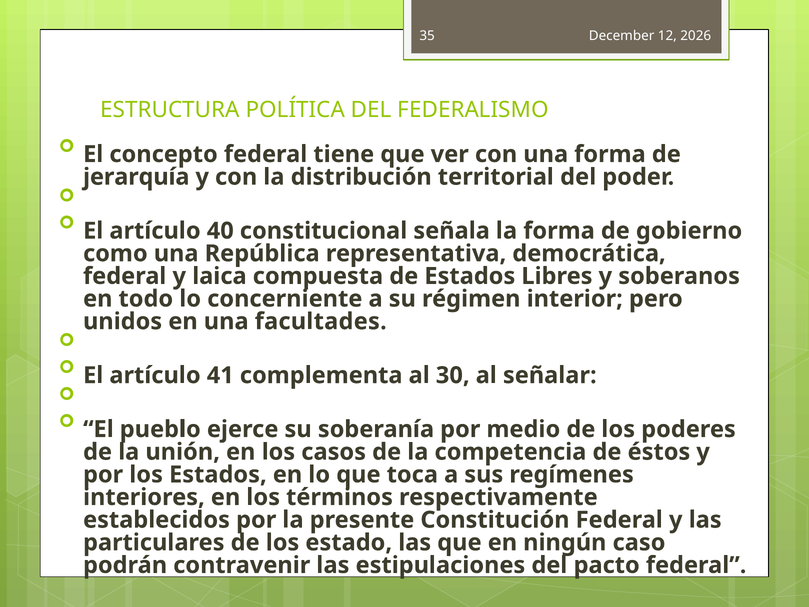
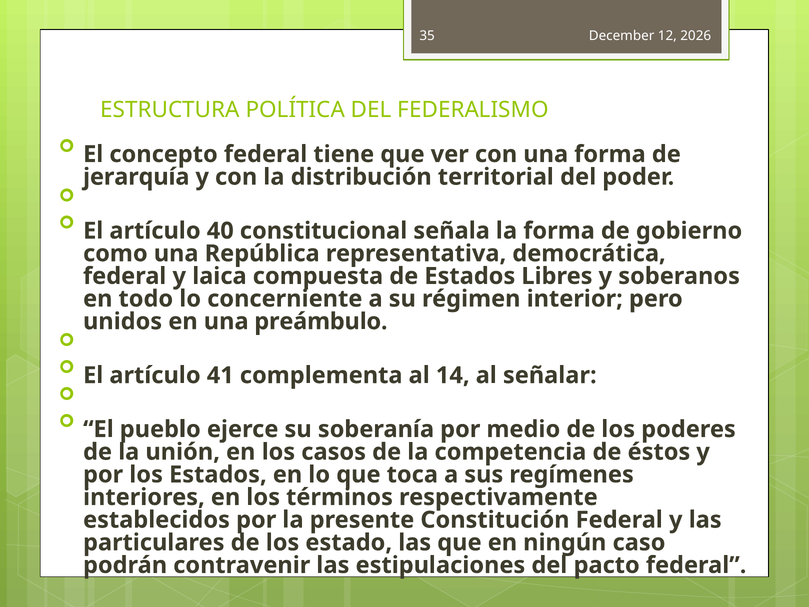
facultades: facultades -> preámbulo (321, 321)
30: 30 -> 14 (453, 375)
